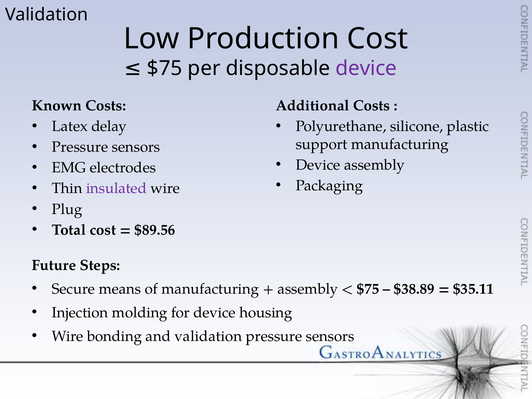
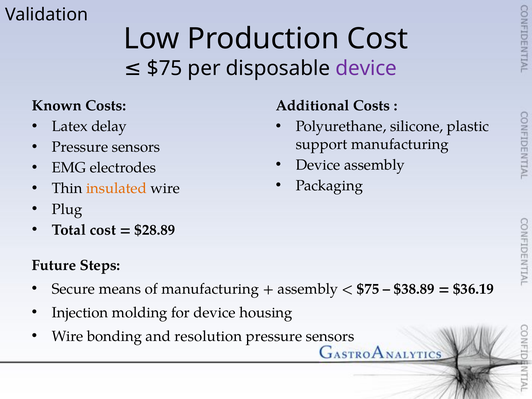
insulated colour: purple -> orange (116, 188)
$89.56: $89.56 -> $28.89 (155, 230)
$35.11: $35.11 -> $36.19 (474, 289)
and validation: validation -> resolution (208, 336)
